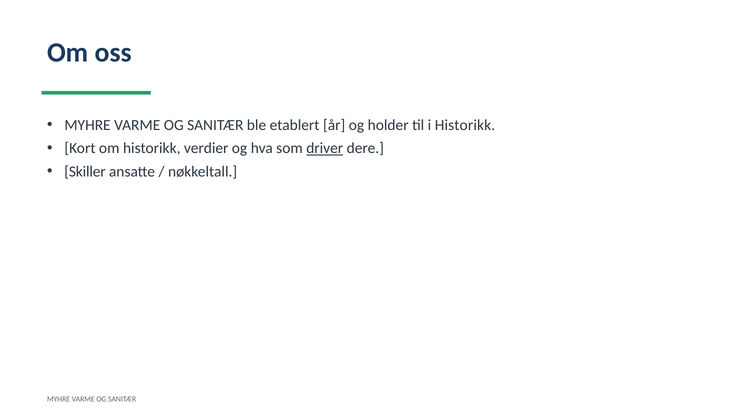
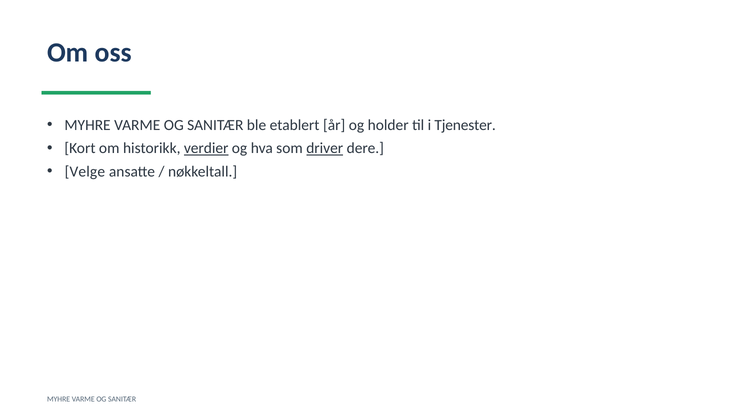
i Historikk: Historikk -> Tjenester (465, 125)
verdier underline: none -> present (206, 148)
Skiller: Skiller -> Velge (85, 172)
